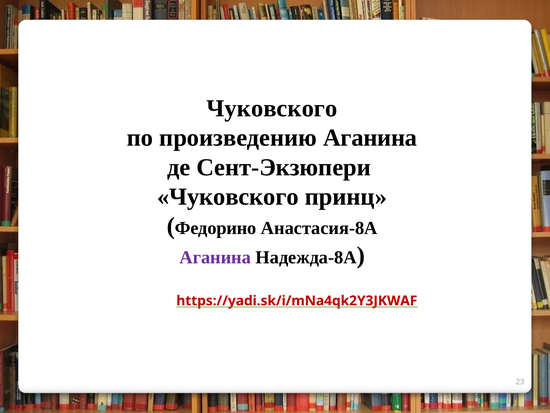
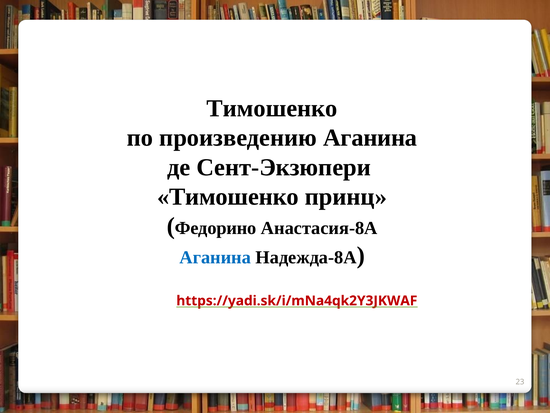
Чуковского: Чуковского -> Тимошенко (272, 108)
Чуковского: Чуковского -> Тимошенко (228, 196)
Аганина colour: purple -> blue (215, 257)
